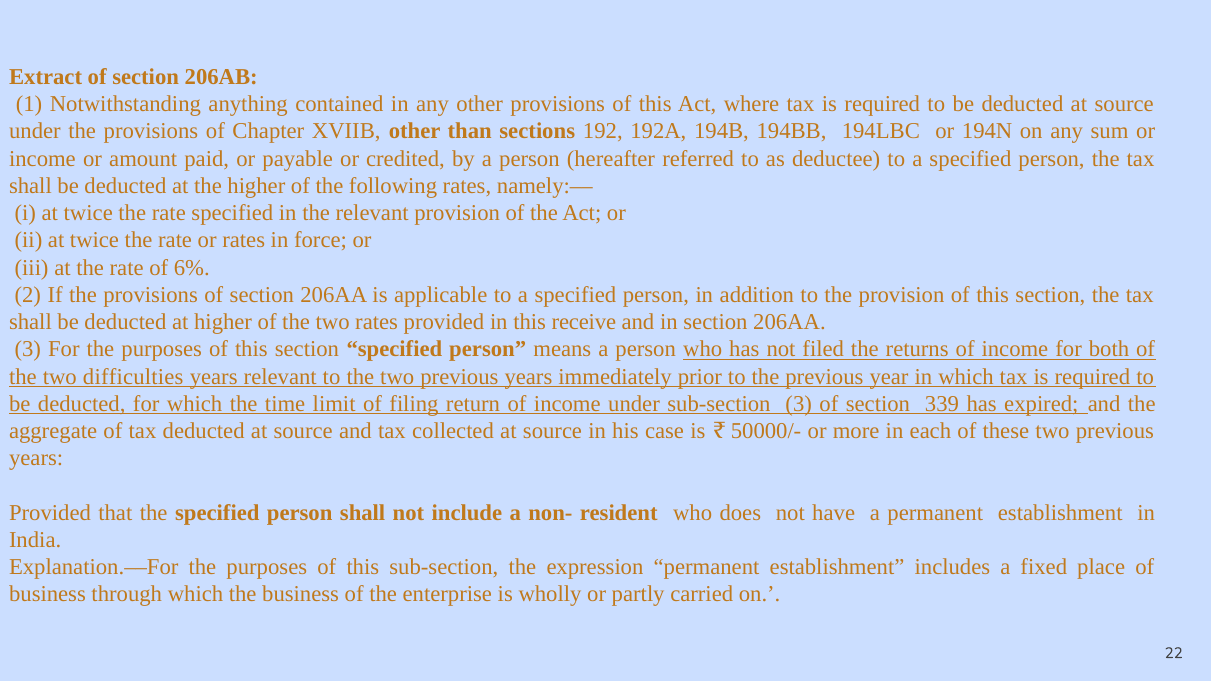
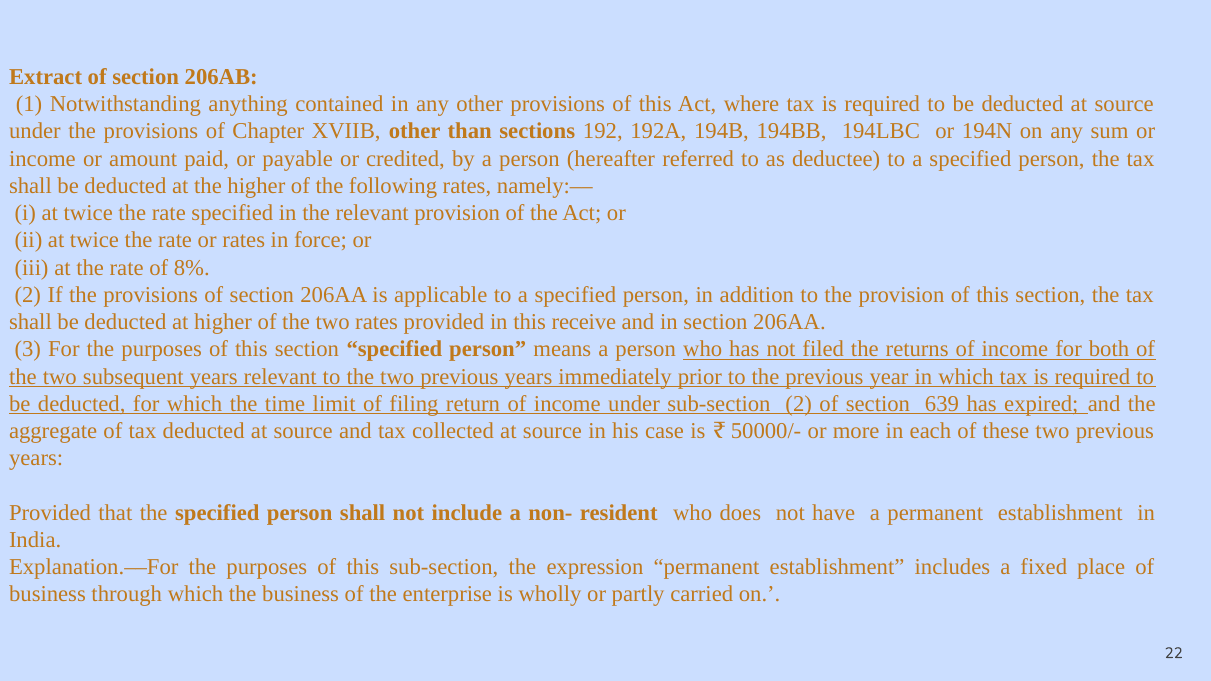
6%: 6% -> 8% (192, 268)
difficulties: difficulties -> subsequent (133, 377)
sub-section 3: 3 -> 2 (799, 404)
339: 339 -> 639 (942, 404)
